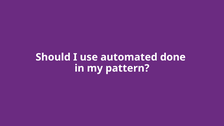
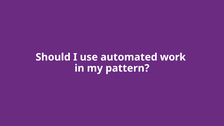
done: done -> work (173, 57)
